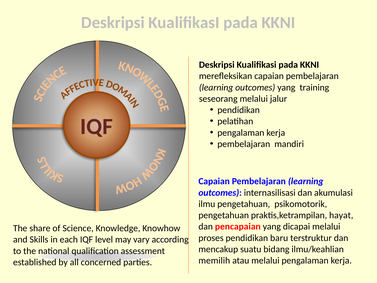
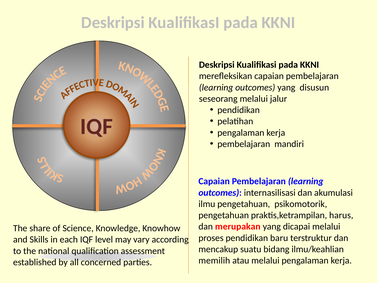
training: training -> disusun (314, 87)
hayat: hayat -> harus (341, 215)
pencapaian: pencapaian -> merupakan (238, 226)
